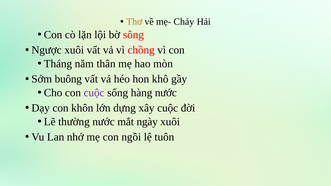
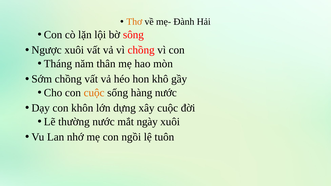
Chảy: Chảy -> Đành (184, 22)
Sớm buông: buông -> chồng (68, 79)
cuộc colour: purple -> orange (94, 93)
